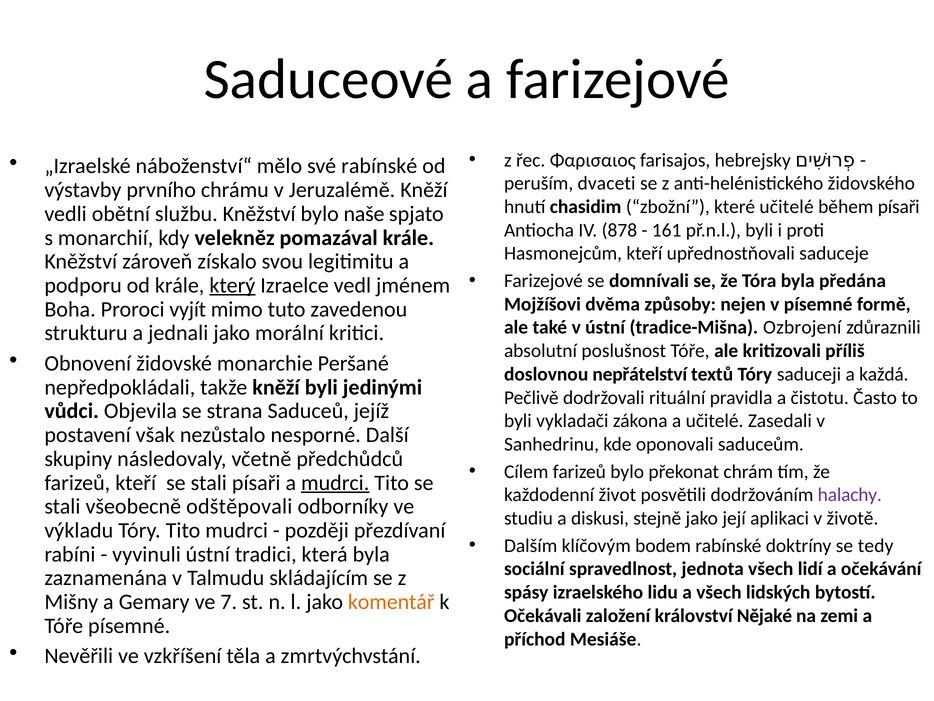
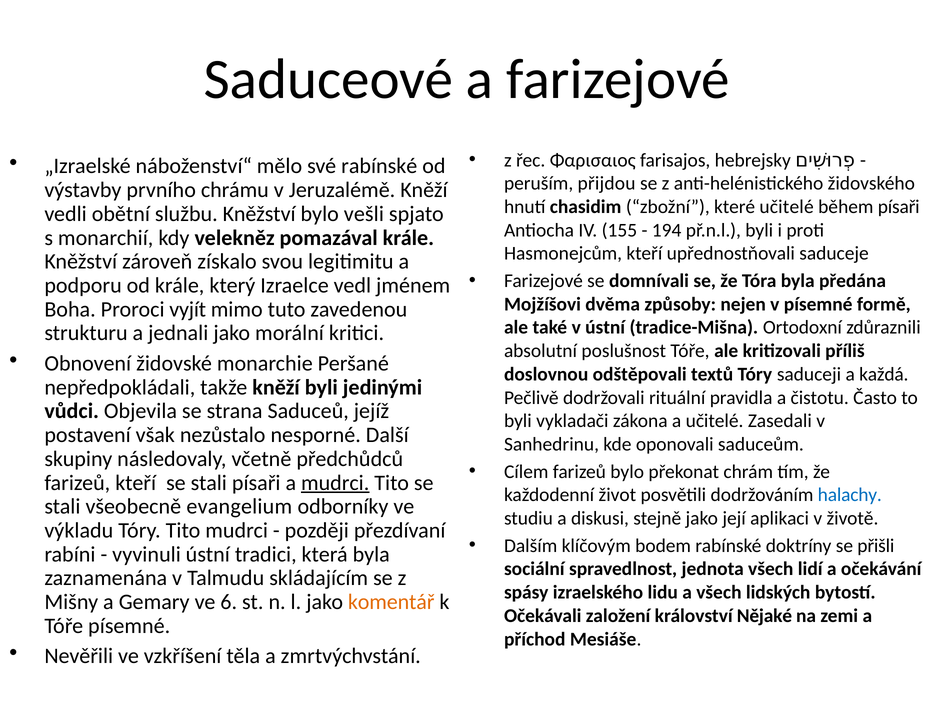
dvaceti: dvaceti -> přijdou (607, 183)
naše: naše -> vešli (364, 214)
878: 878 -> 155 (619, 230)
161: 161 -> 194 (667, 230)
který underline: present -> none (232, 285)
Ozbrojení: Ozbrojení -> Ortodoxní (802, 327)
nepřátelství: nepřátelství -> odštěpovali (640, 374)
halachy colour: purple -> blue (850, 495)
odštěpovali: odštěpovali -> evangelium (239, 506)
tedy: tedy -> přišli (876, 545)
7: 7 -> 6 (229, 602)
